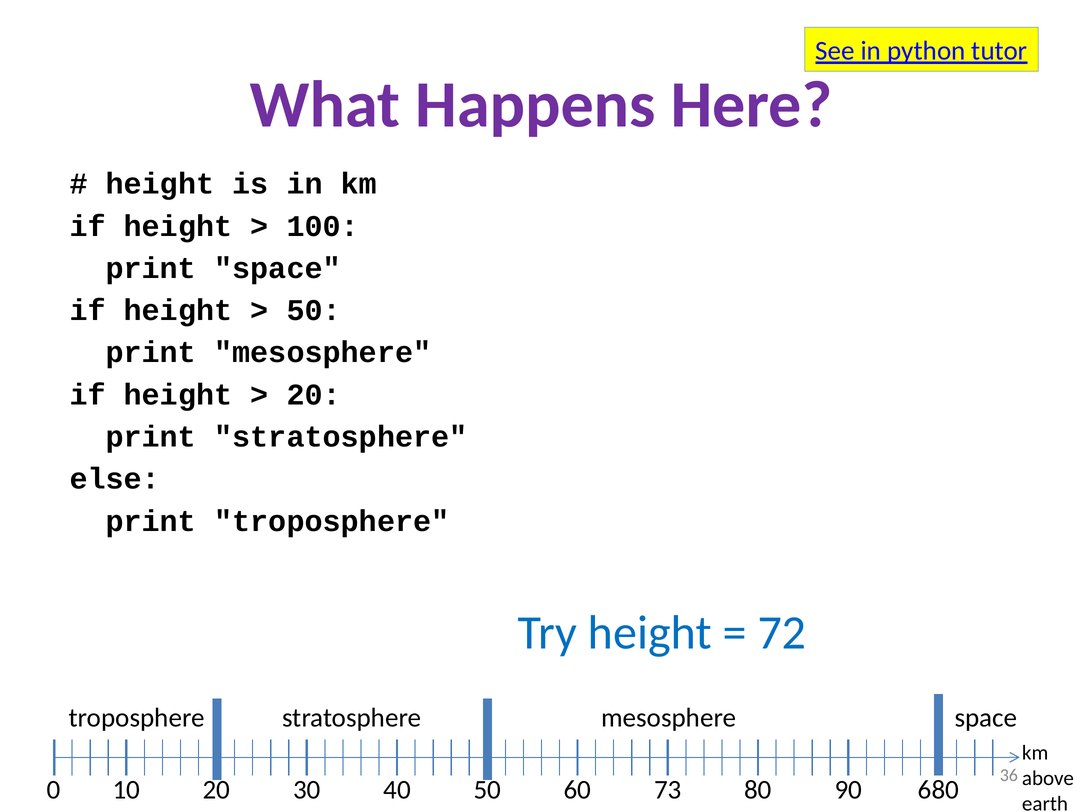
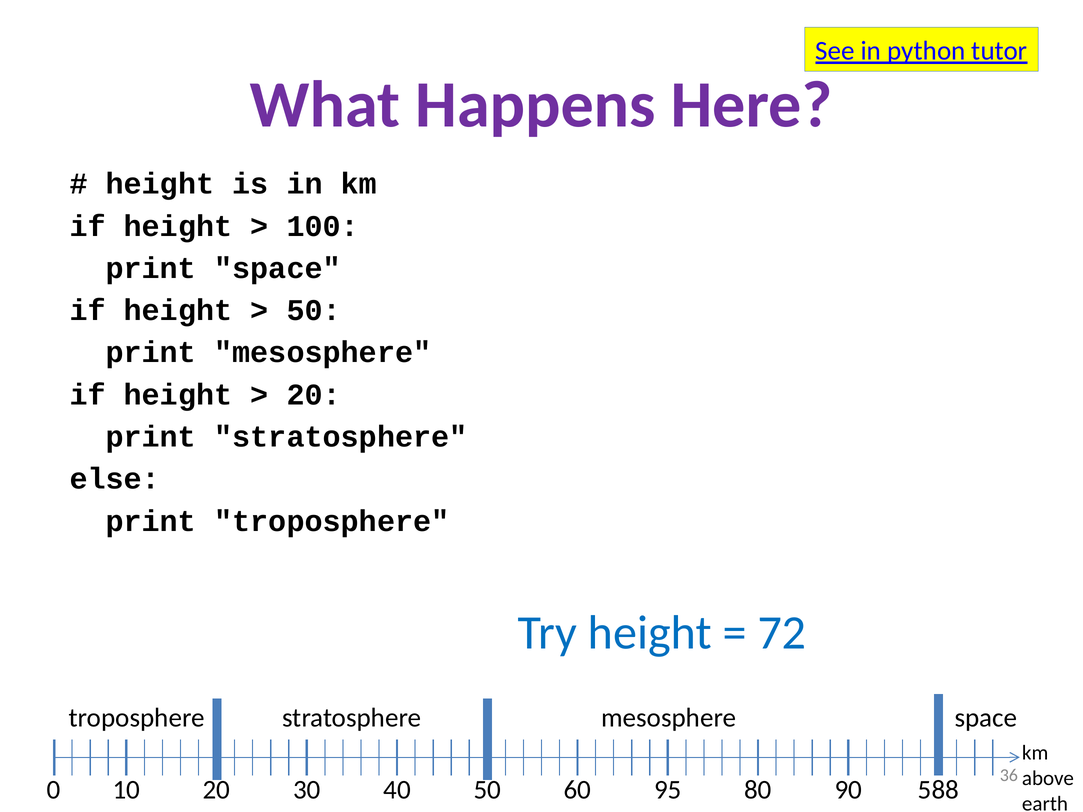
73: 73 -> 95 (668, 790)
680: 680 -> 588 (938, 790)
